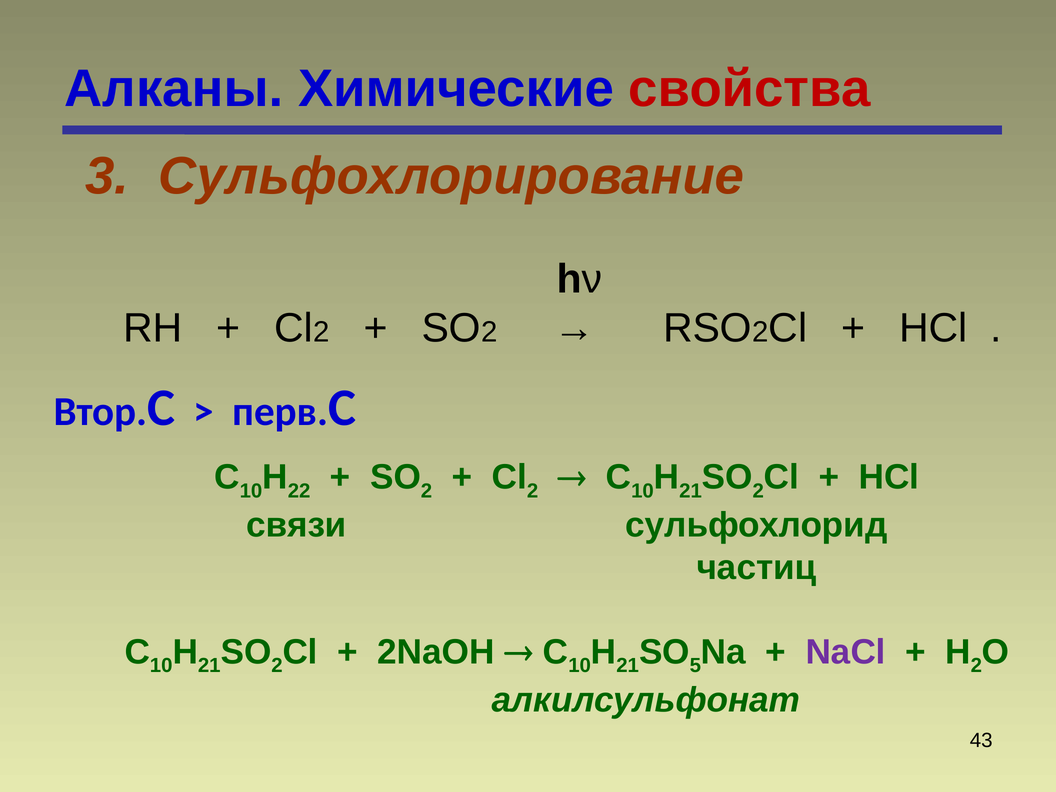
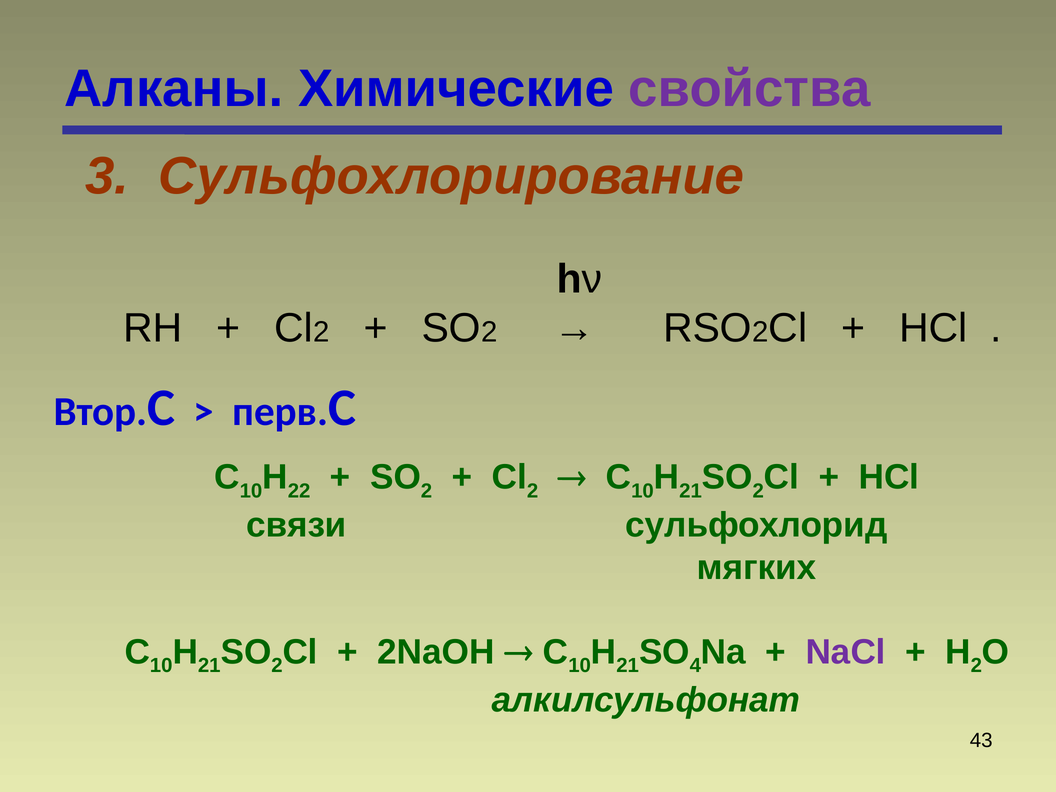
свойства colour: red -> purple (750, 89)
частиц: частиц -> мягких (757, 567)
5: 5 -> 4 (695, 666)
